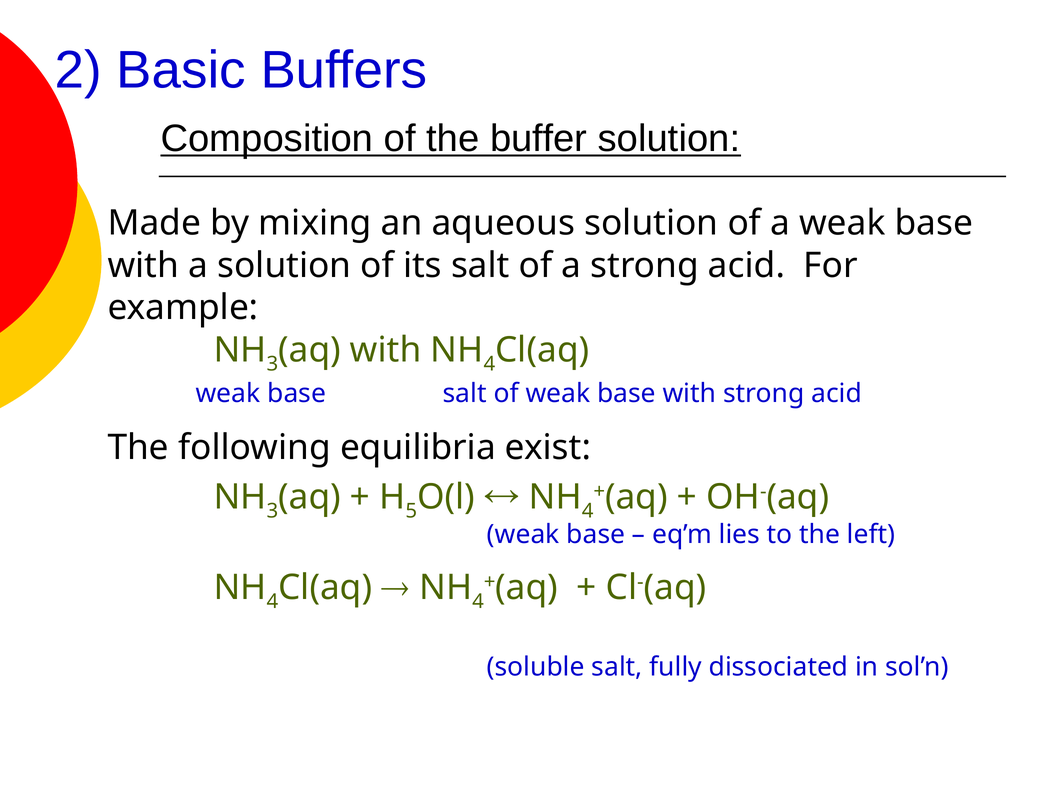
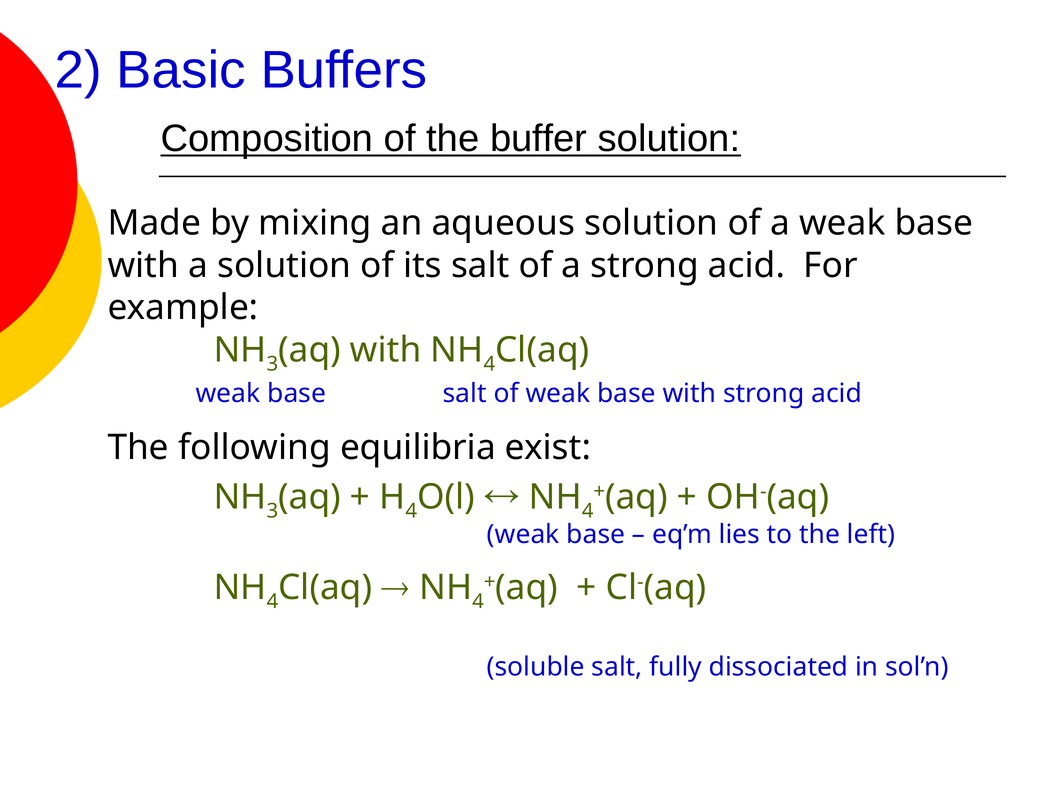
5: 5 -> 4 (411, 511)
